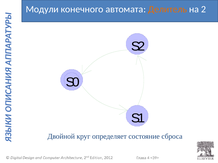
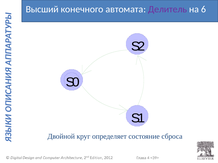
Модули: Модули -> Высший (42, 9)
Делитель colour: orange -> purple (168, 9)
2: 2 -> 6 (204, 9)
